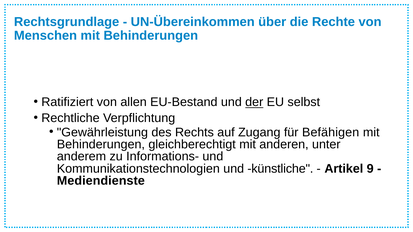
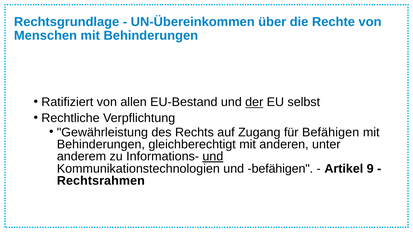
und underline: none -> present (213, 157)
und künstliche: künstliche -> befähigen (280, 169)
Mediendienste: Mediendienste -> Rechtsrahmen (101, 181)
